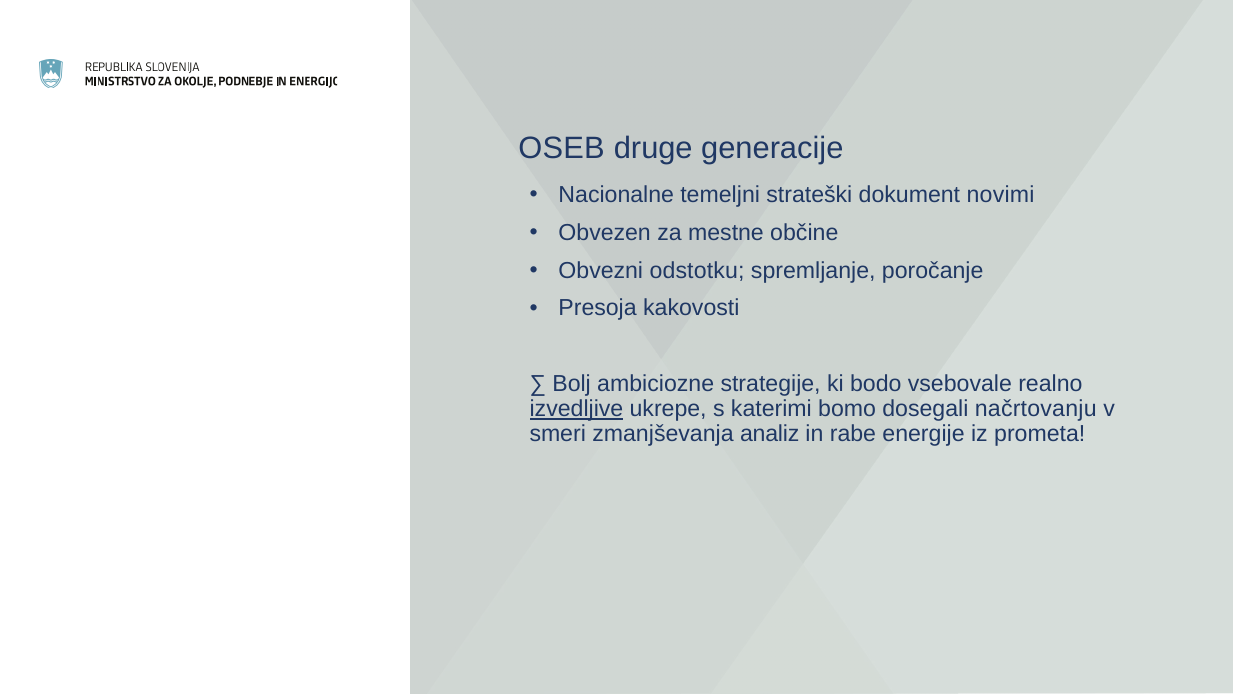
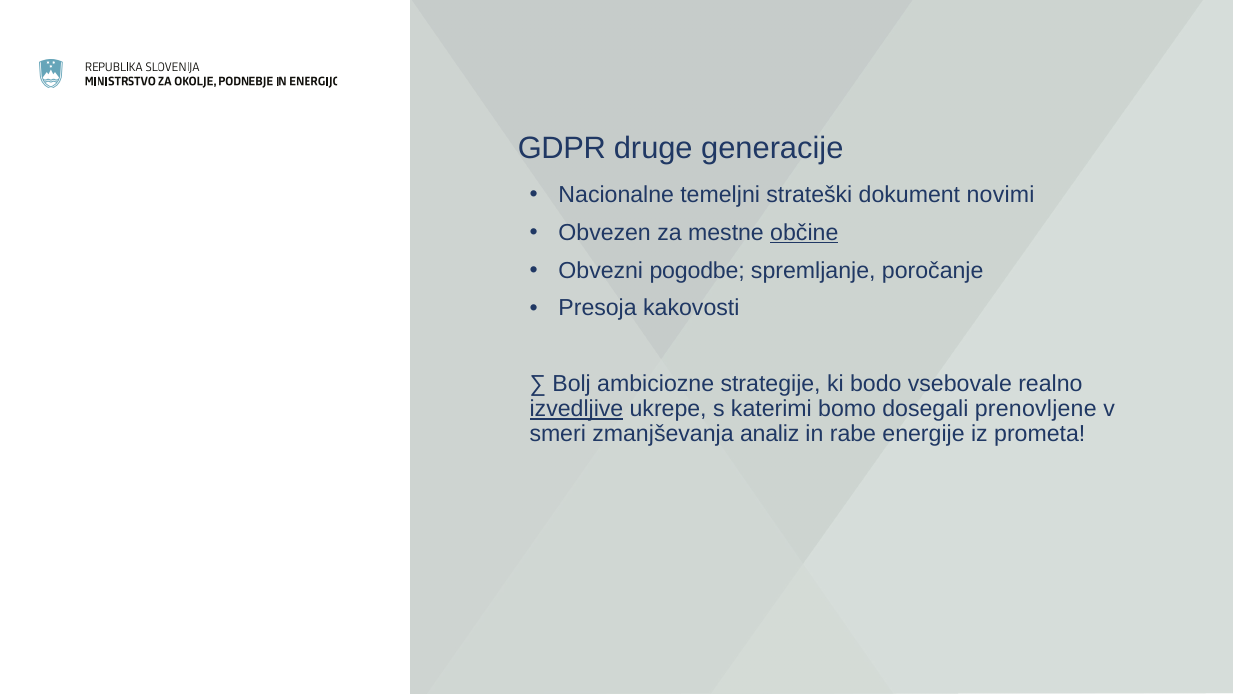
OSEB: OSEB -> GDPR (562, 149)
občine underline: none -> present (804, 232)
odstotku: odstotku -> pogodbe (697, 270)
načrtovanju: načrtovanju -> prenovljene (1036, 409)
